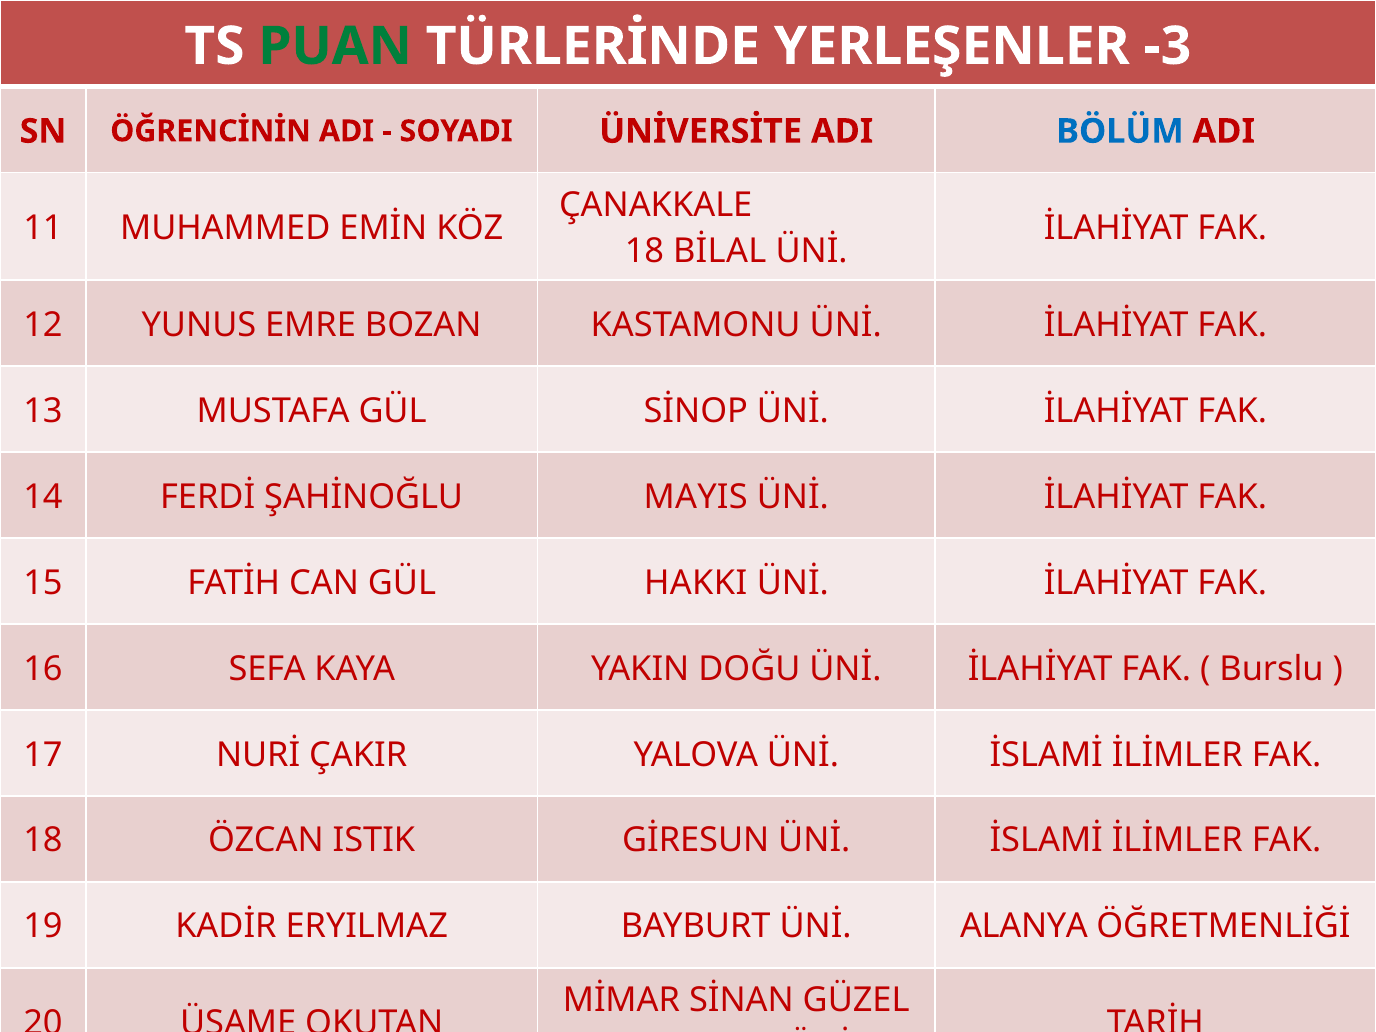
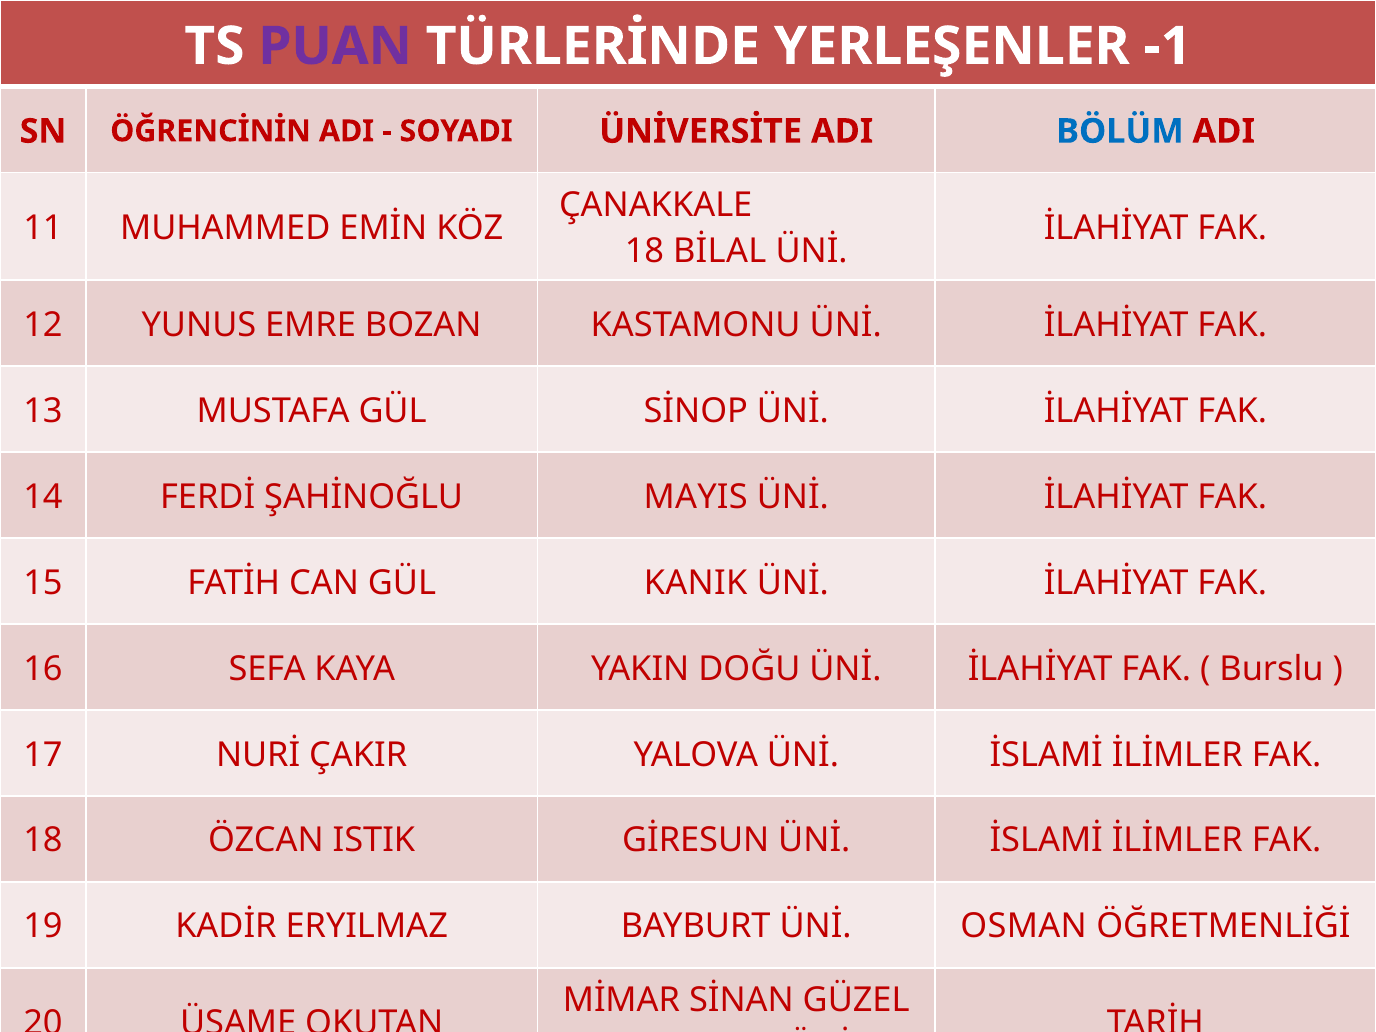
PUAN colour: green -> purple (335, 46)
-3: -3 -> -1 (1167, 46)
HAKKI: HAKKI -> KANIK (696, 583)
ALANYA: ALANYA -> OSMAN (1024, 927)
